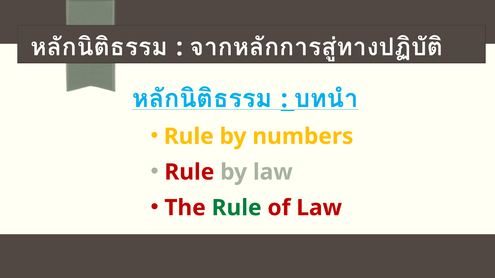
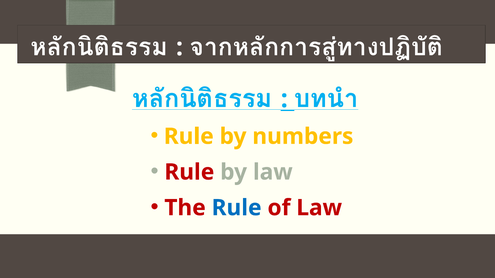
Rule colour: green -> blue (237, 208)
